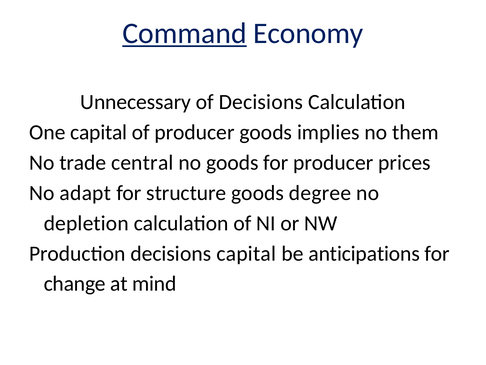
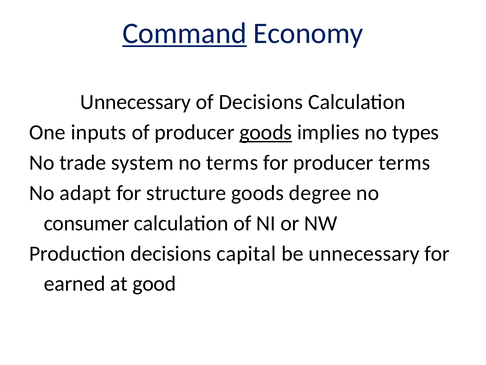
One capital: capital -> inputs (99, 132)
goods underline: none -> present (266, 132)
them: them -> types (416, 132)
central: central -> system (142, 162)
no goods: goods -> terms (232, 162)
producer prices: prices -> terms (404, 162)
depletion: depletion -> consumer (86, 223)
be anticipations: anticipations -> unnecessary (364, 253)
change: change -> earned (75, 283)
mind: mind -> good (154, 283)
